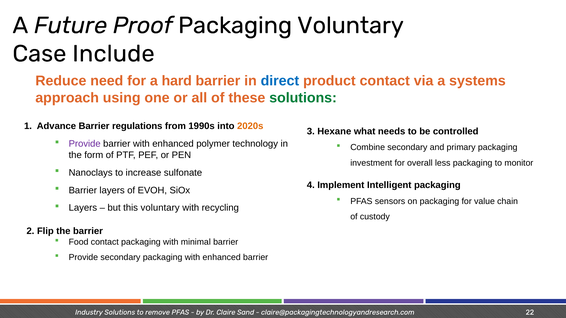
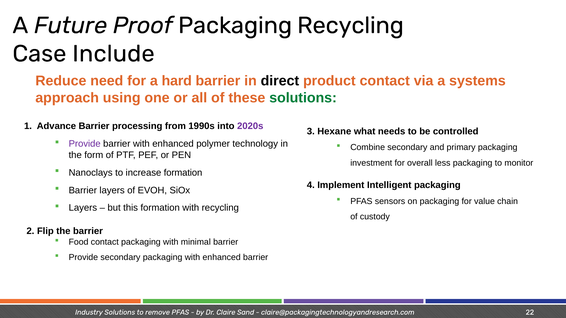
Packaging Voluntary: Voluntary -> Recycling (351, 25)
direct colour: blue -> black (280, 81)
regulations: regulations -> processing (137, 126)
2020s colour: orange -> purple (250, 126)
increase sulfonate: sulfonate -> formation (183, 173)
this voluntary: voluntary -> formation (160, 208)
